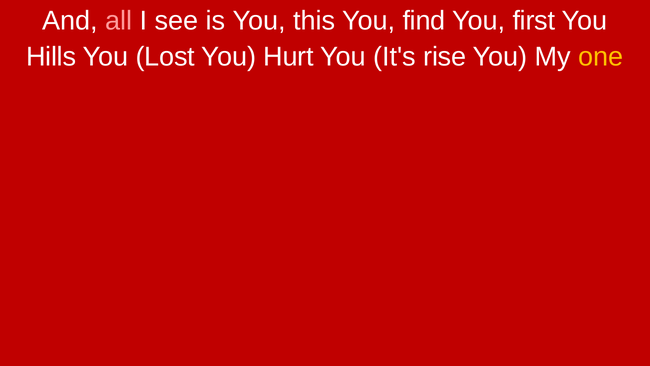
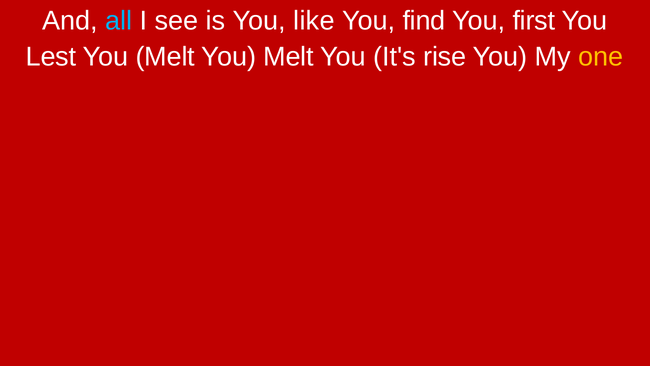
all colour: pink -> light blue (119, 21)
this: this -> like (314, 21)
Hills: Hills -> Lest (51, 57)
Lost: Lost -> Melt (165, 57)
Hurt: Hurt -> Melt (289, 57)
